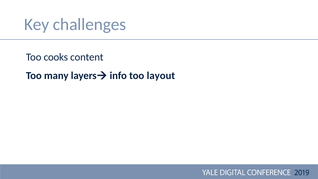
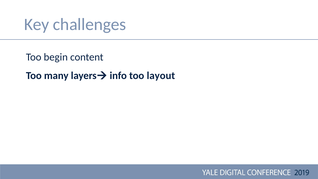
cooks: cooks -> begin (56, 57)
